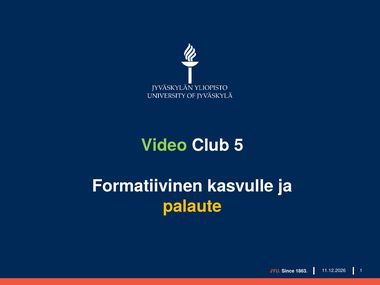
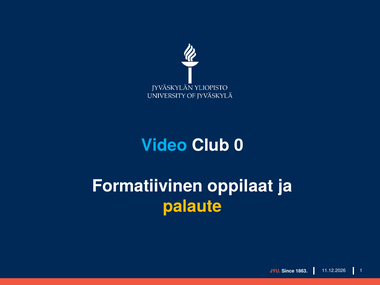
Video colour: light green -> light blue (164, 145)
5: 5 -> 0 (239, 145)
kasvulle: kasvulle -> oppilaat (240, 186)
